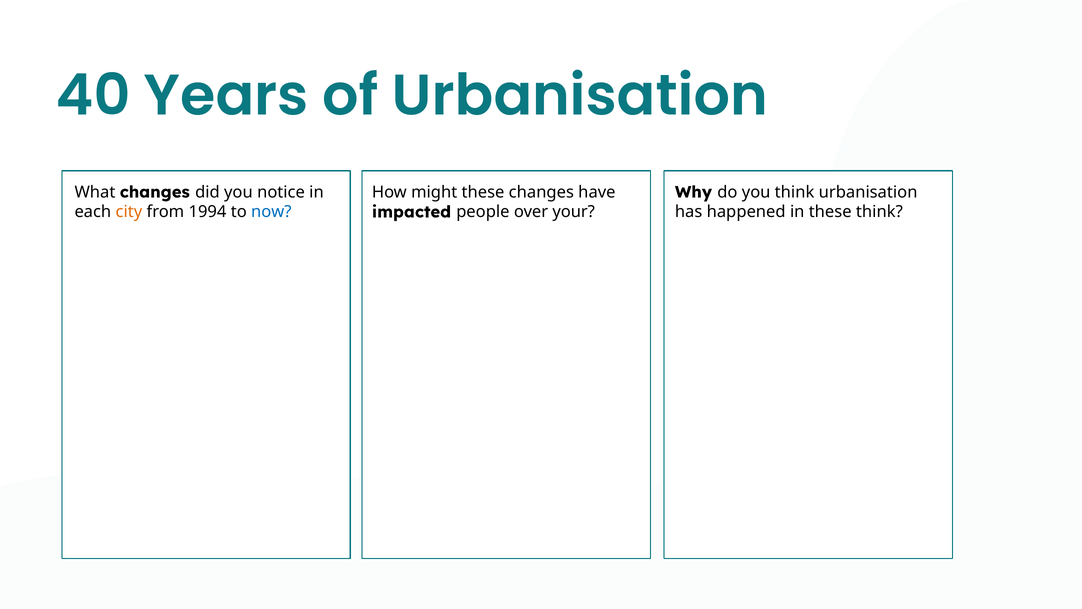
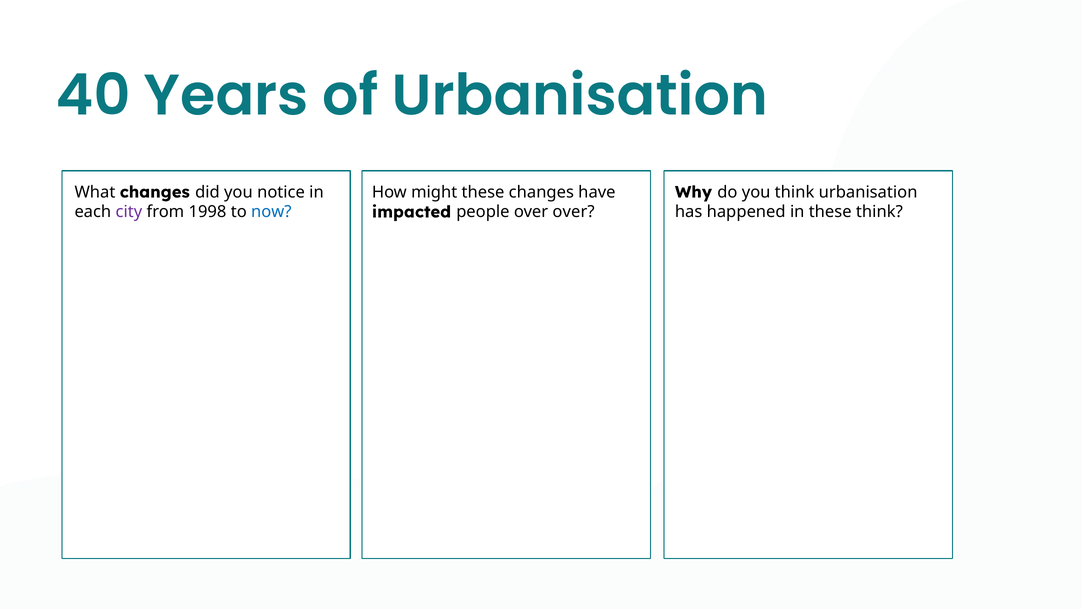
over your: your -> over (574, 212)
city colour: orange -> purple (129, 212)
1994: 1994 -> 1998 (207, 212)
